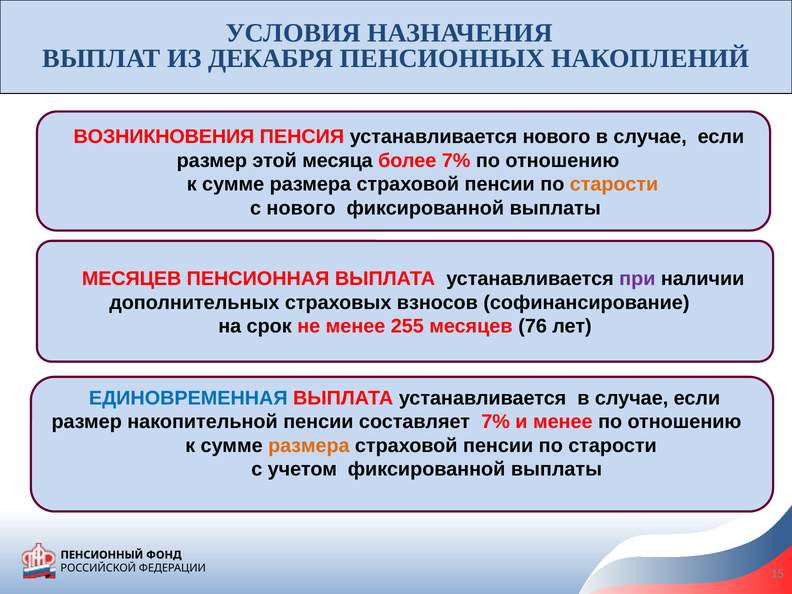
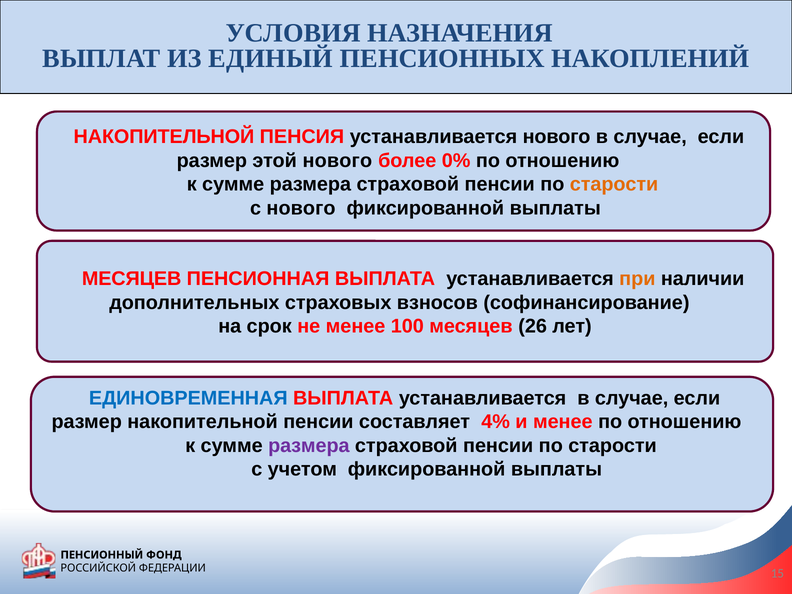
ДЕКАБРЯ: ДЕКАБРЯ -> ЕДИНЫЙ (271, 58)
ВОЗНИКНОВЕНИЯ: ВОЗНИКНОВЕНИЯ -> НАКОПИТЕЛЬНОЙ (164, 137)
этой месяца: месяца -> нового (337, 161)
более 7%: 7% -> 0% (456, 161)
при colour: purple -> orange (637, 279)
255: 255 -> 100 (407, 326)
76: 76 -> 26 (533, 326)
составляет 7%: 7% -> 4% (496, 422)
размера colour: orange -> purple (309, 445)
